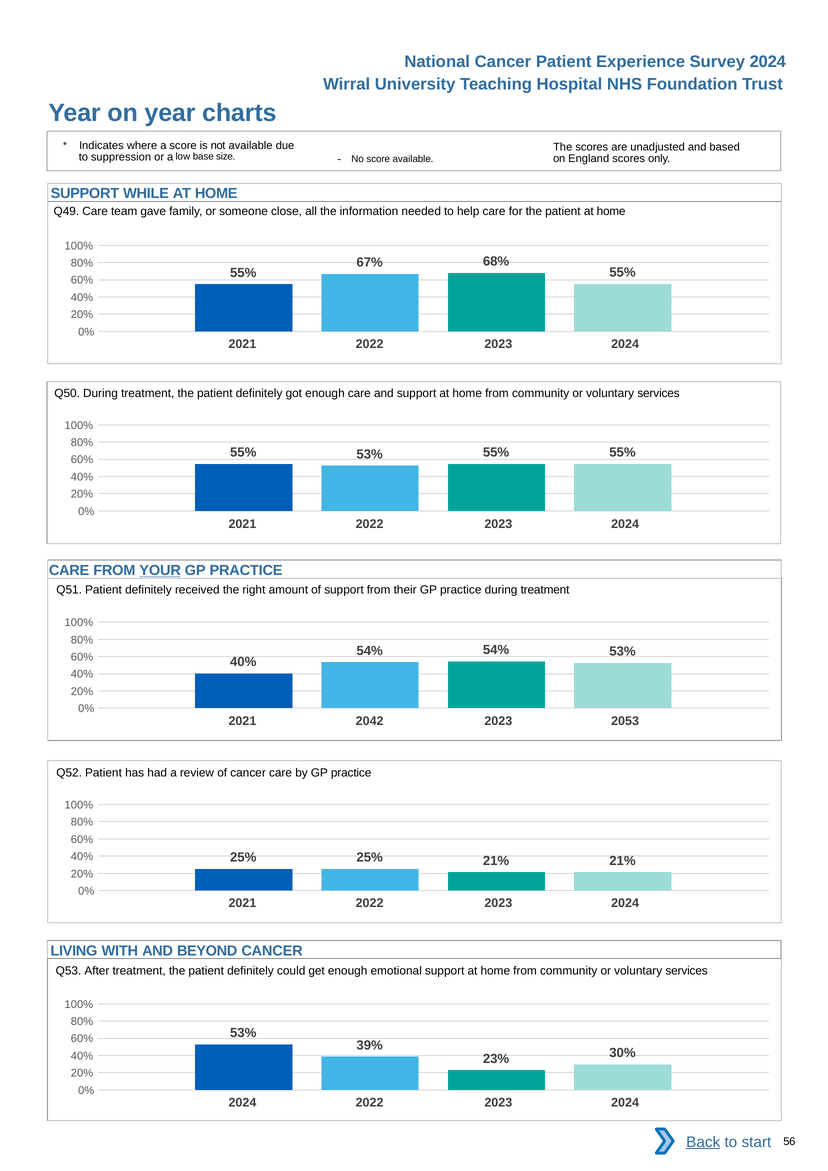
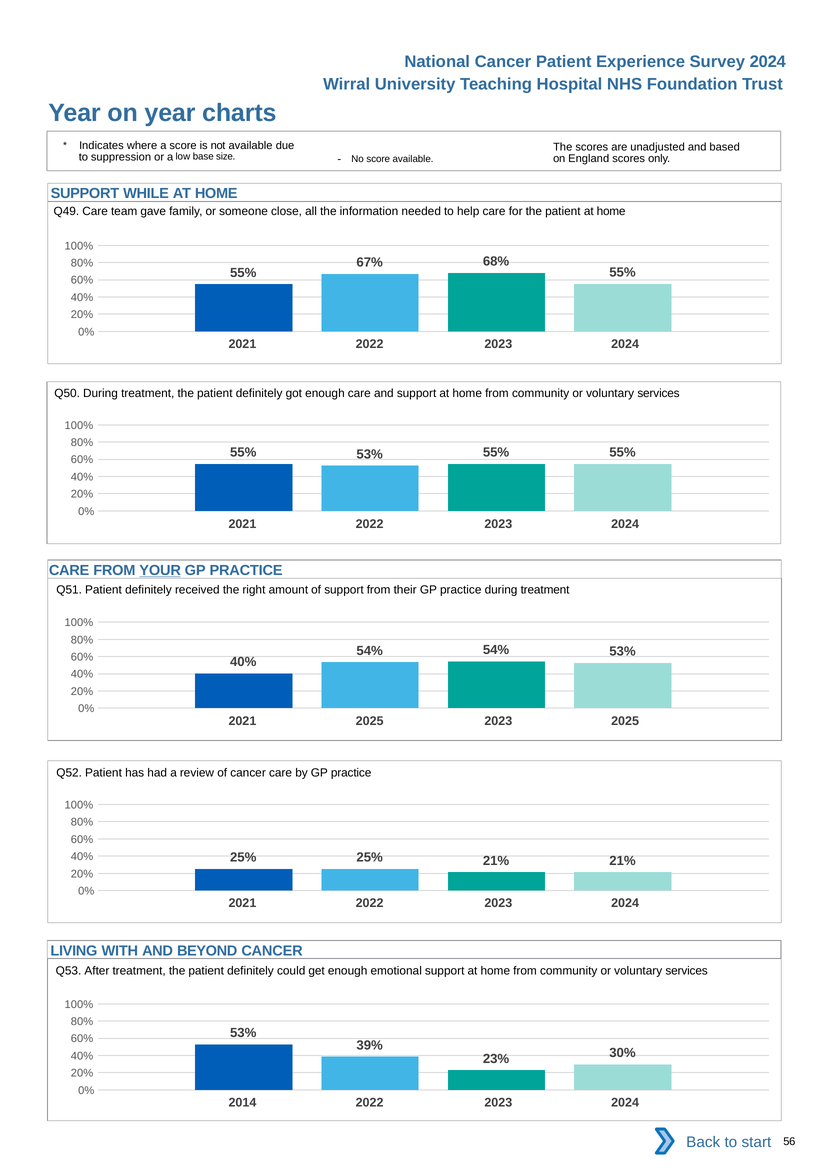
2021 2042: 2042 -> 2025 (370, 721)
2023 2053: 2053 -> 2025 (625, 721)
2024: 2024 -> 2014 (242, 1103)
Back underline: present -> none (703, 1143)
